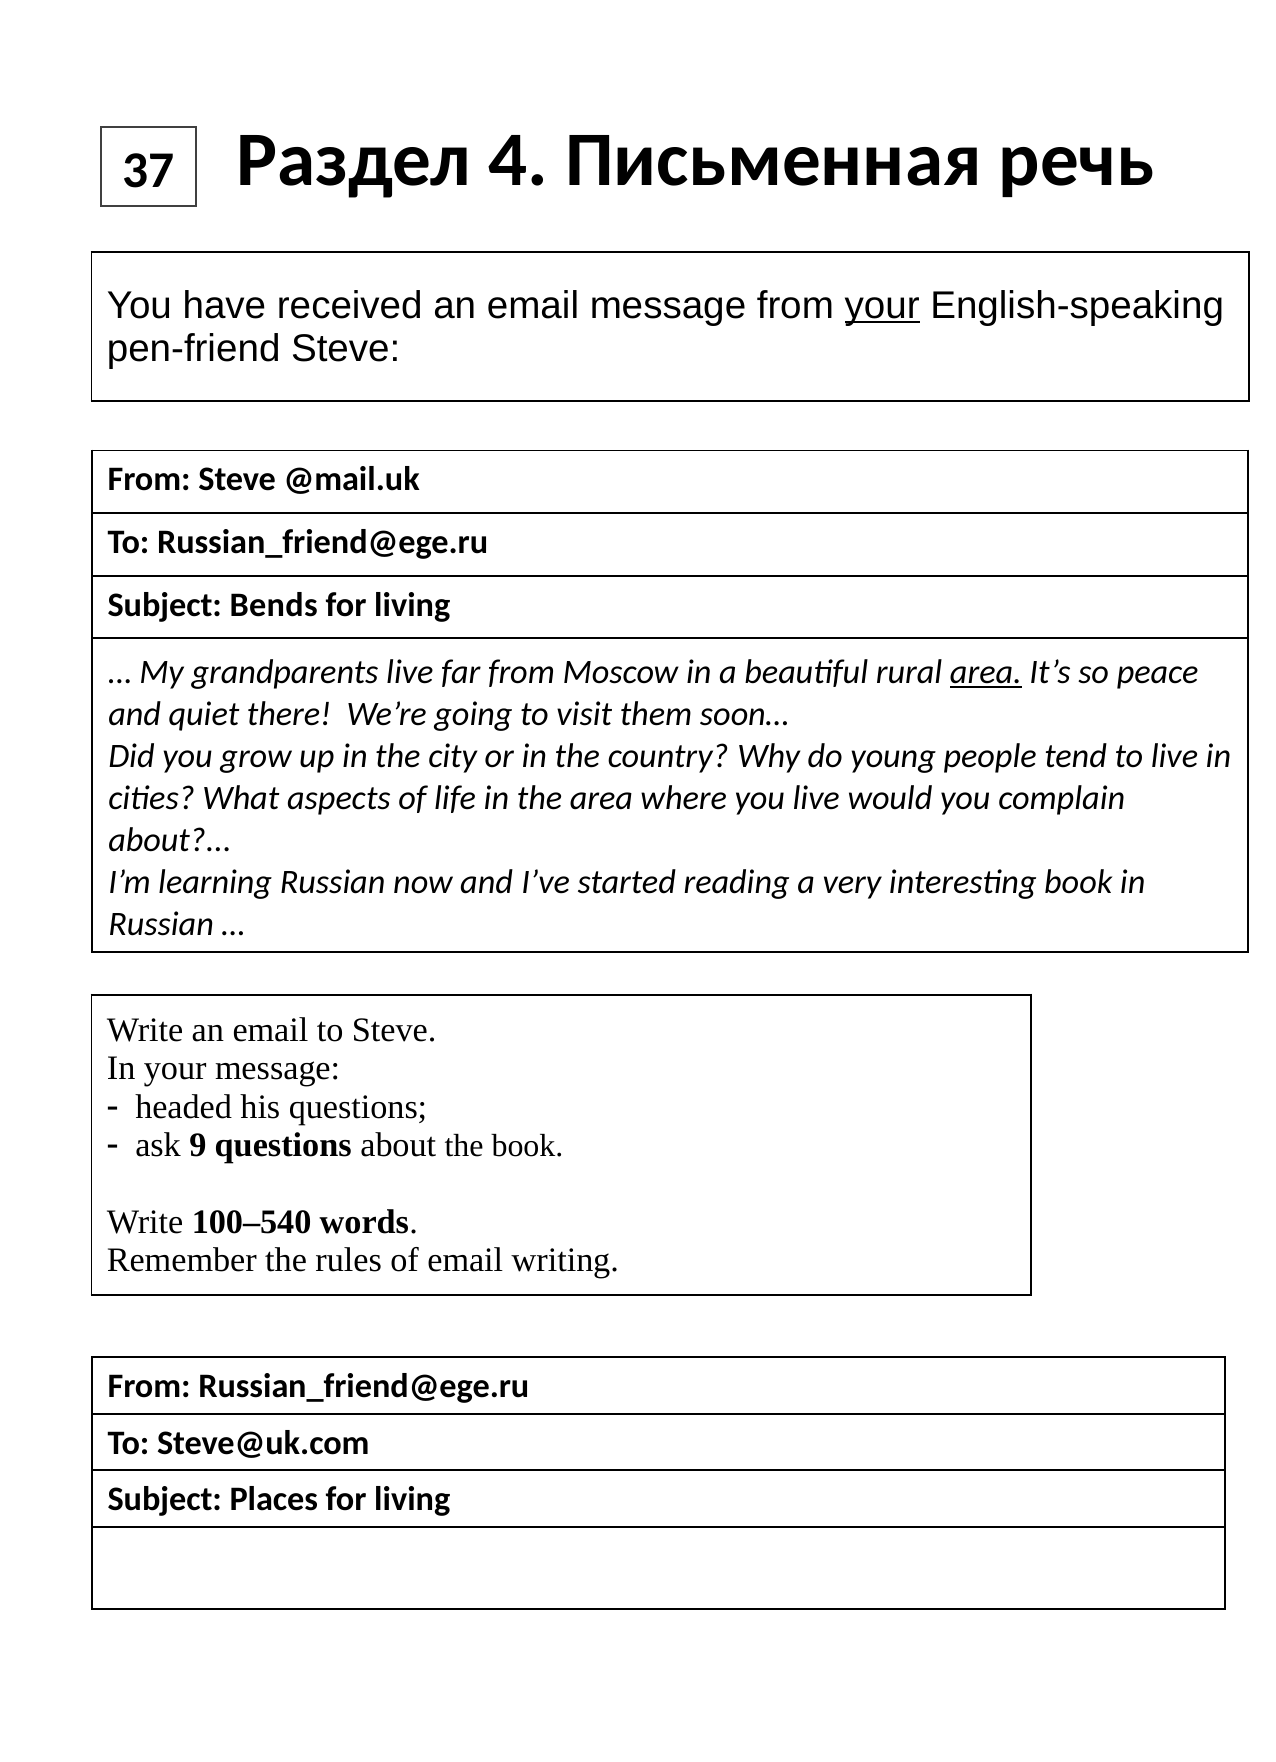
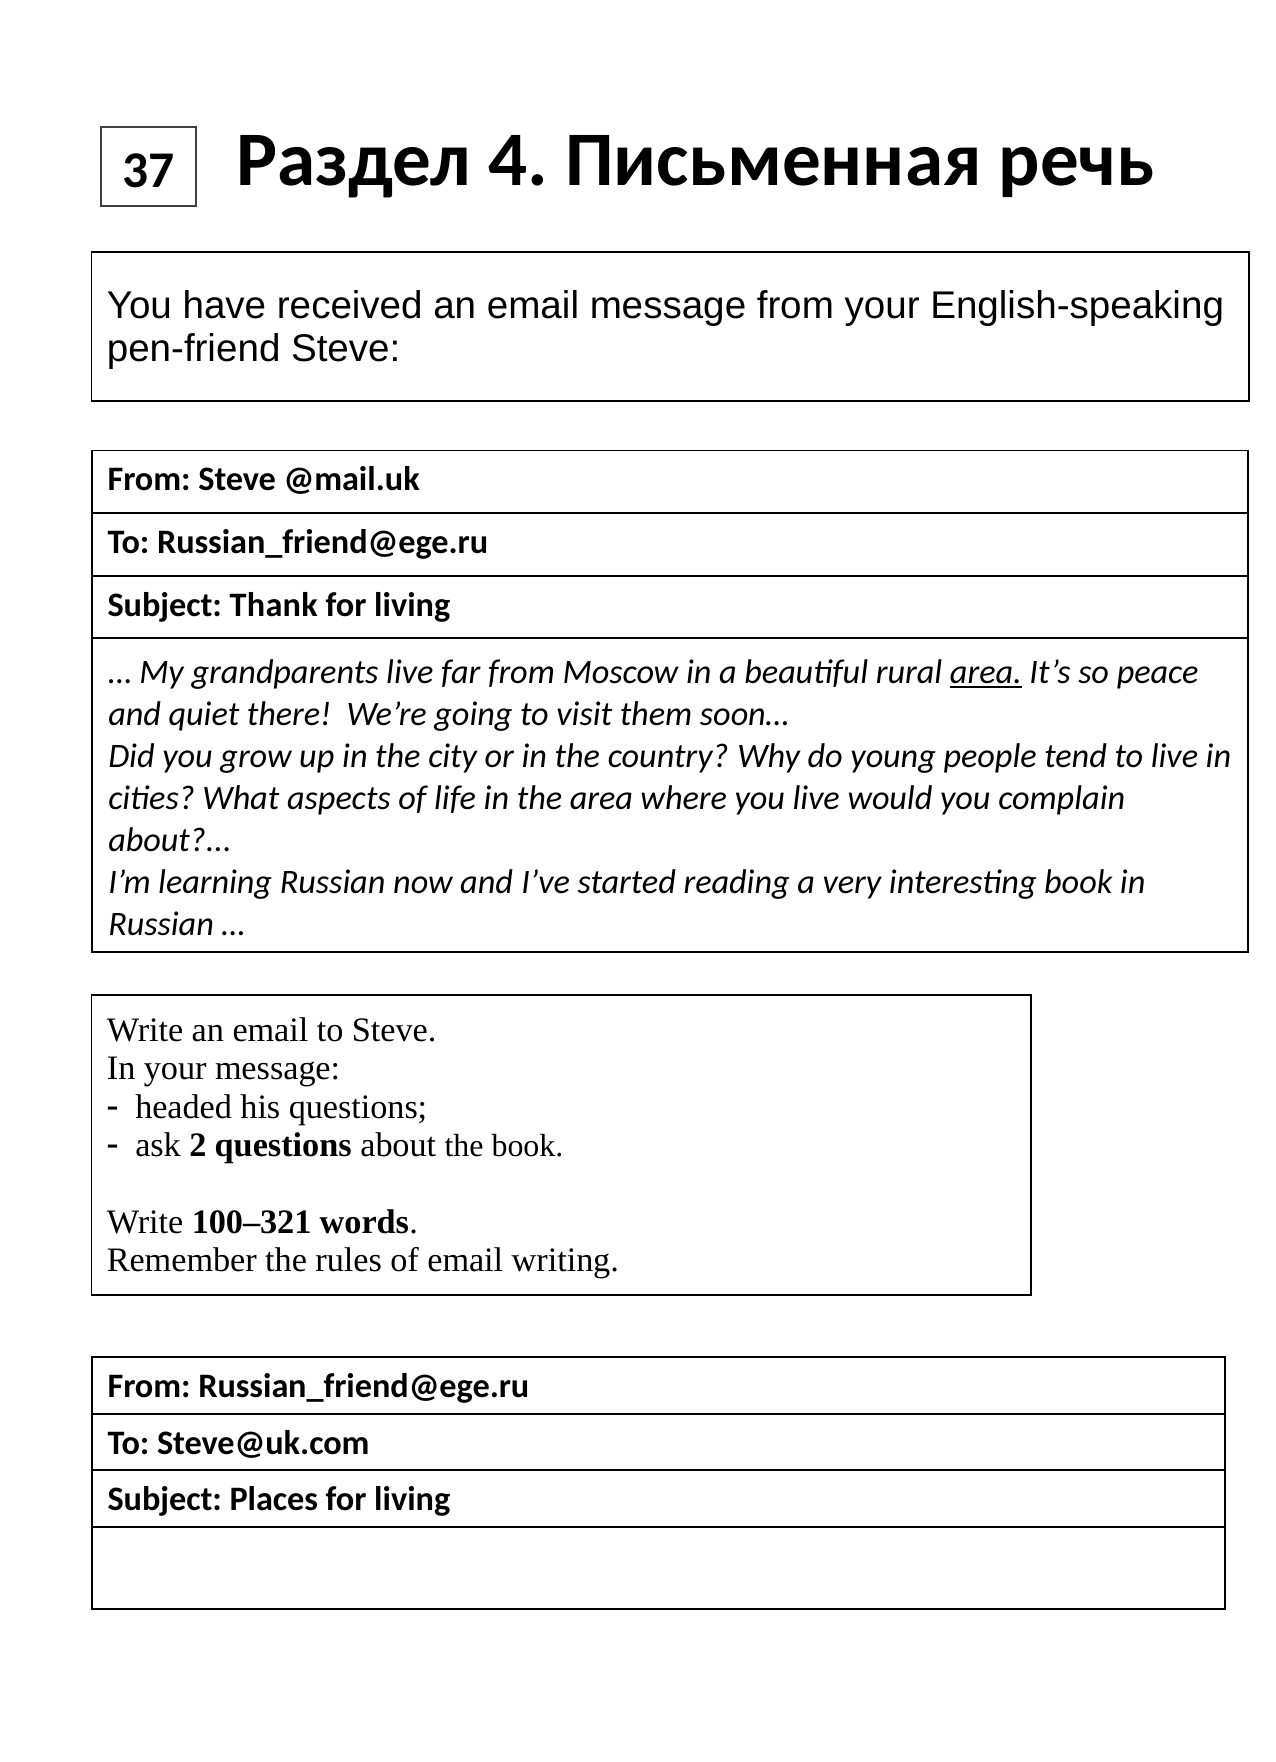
your underline: present -> none (882, 306)
Bends: Bends -> Thank (274, 605)
9: 9 -> 2 (198, 1145)
100–540: 100–540 -> 100–321 (252, 1222)
